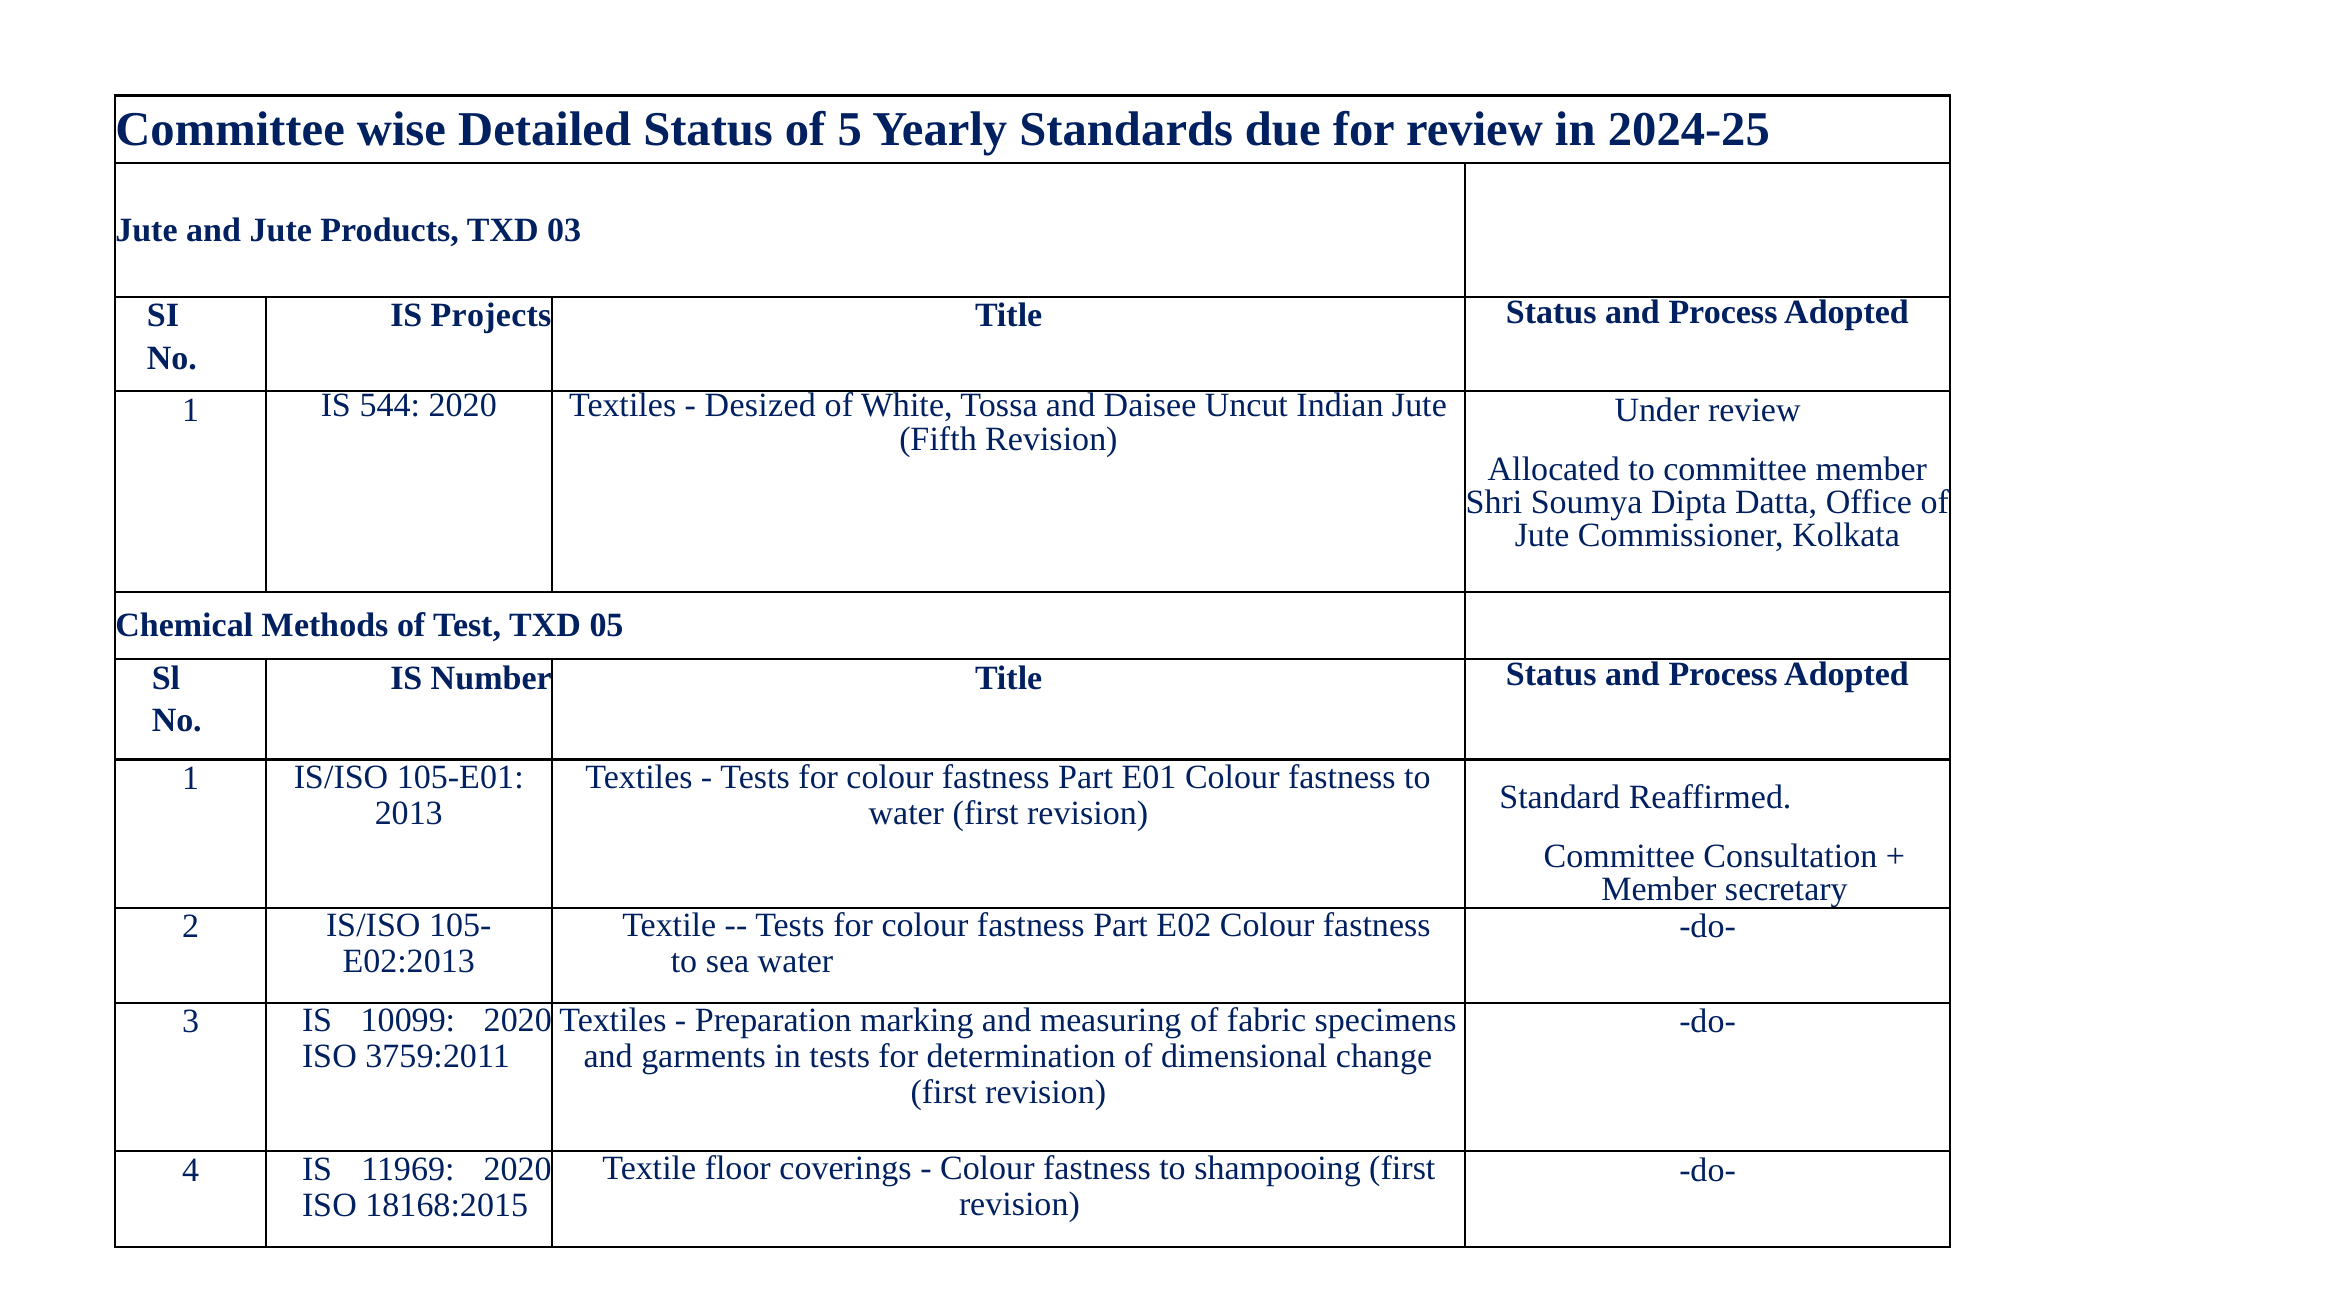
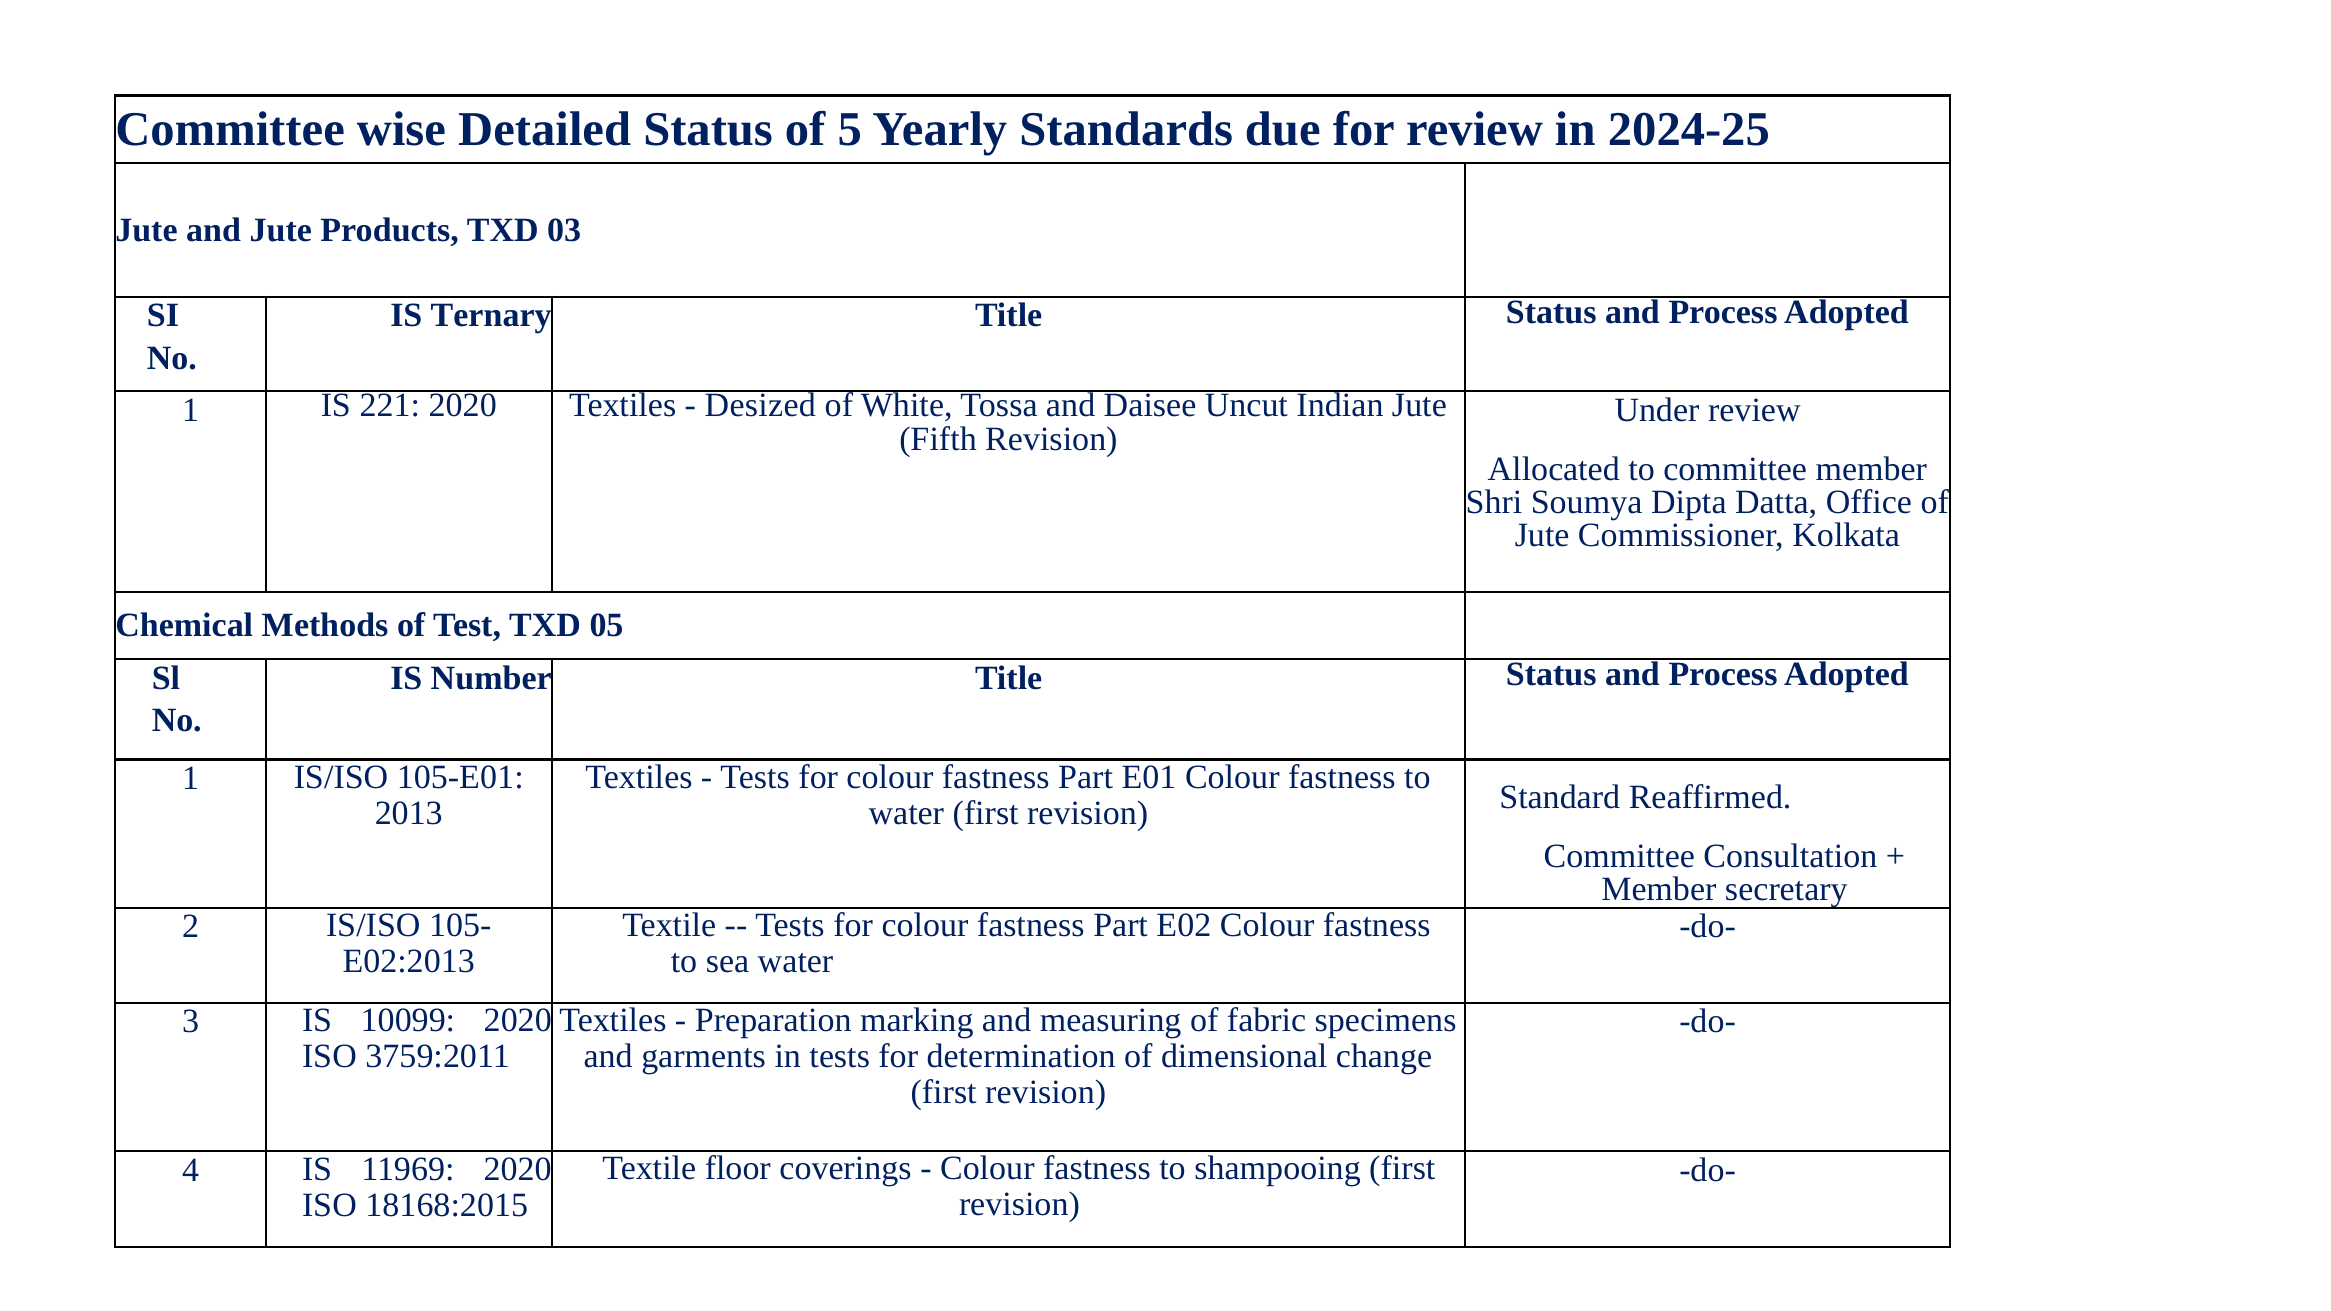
Projects: Projects -> Ternary (491, 316)
544: 544 -> 221 (390, 406)
